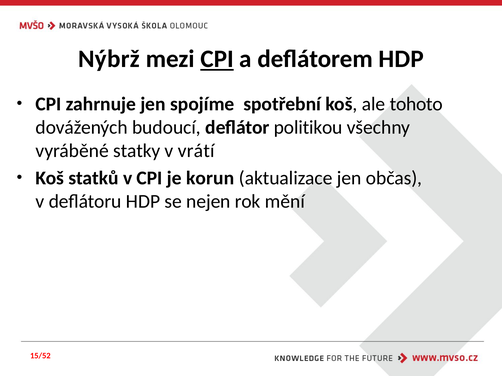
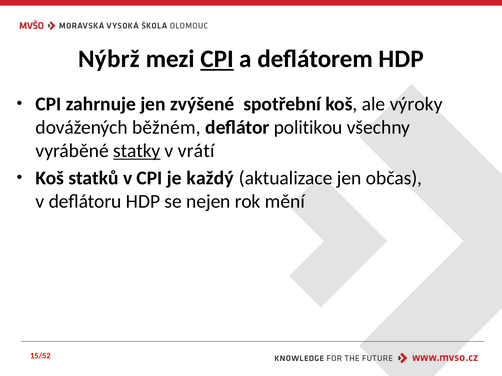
spojíme: spojíme -> zvýšené (202, 104)
tohoto: tohoto -> výroky (416, 104)
budoucí: budoucí -> běžném (166, 128)
statky underline: none -> present (137, 151)
korun: korun -> každý (210, 178)
